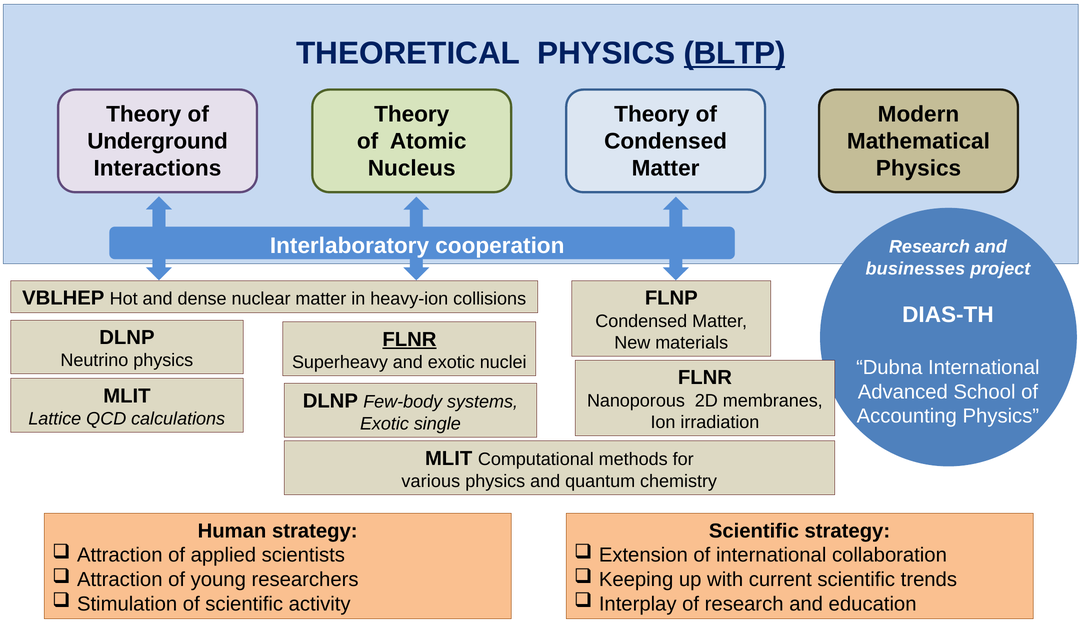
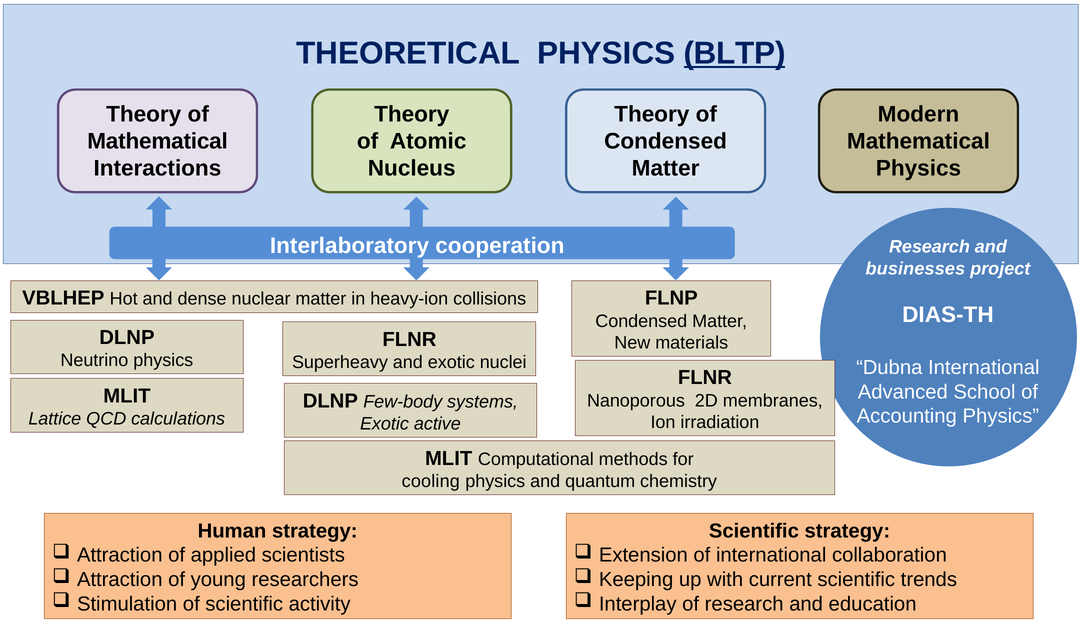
Underground: Underground -> Mathematical (158, 141)
FLNR underline: present -> none (409, 340)
single: single -> active (437, 424)
various: various -> cooling (431, 481)
